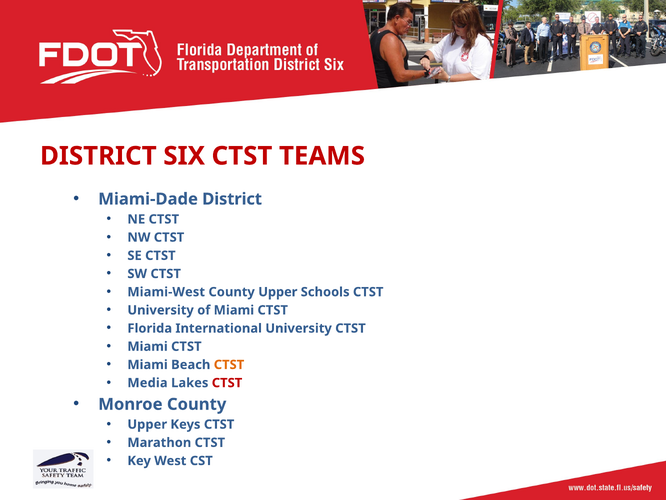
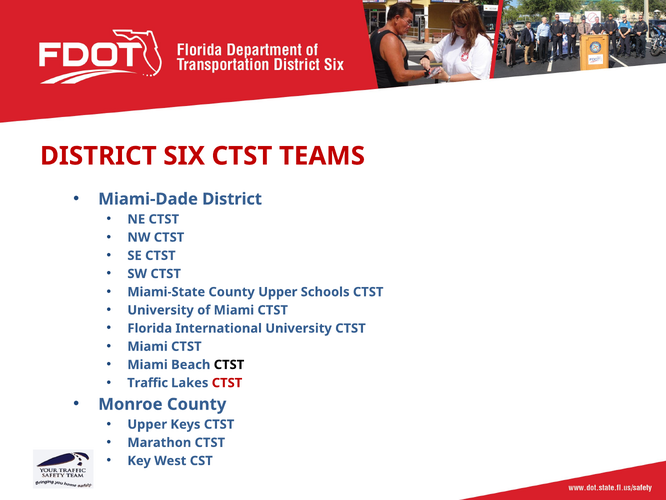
Miami-West: Miami-West -> Miami-State (166, 292)
CTST colour: orange -> black (229, 364)
Media: Media -> Traffic (148, 383)
